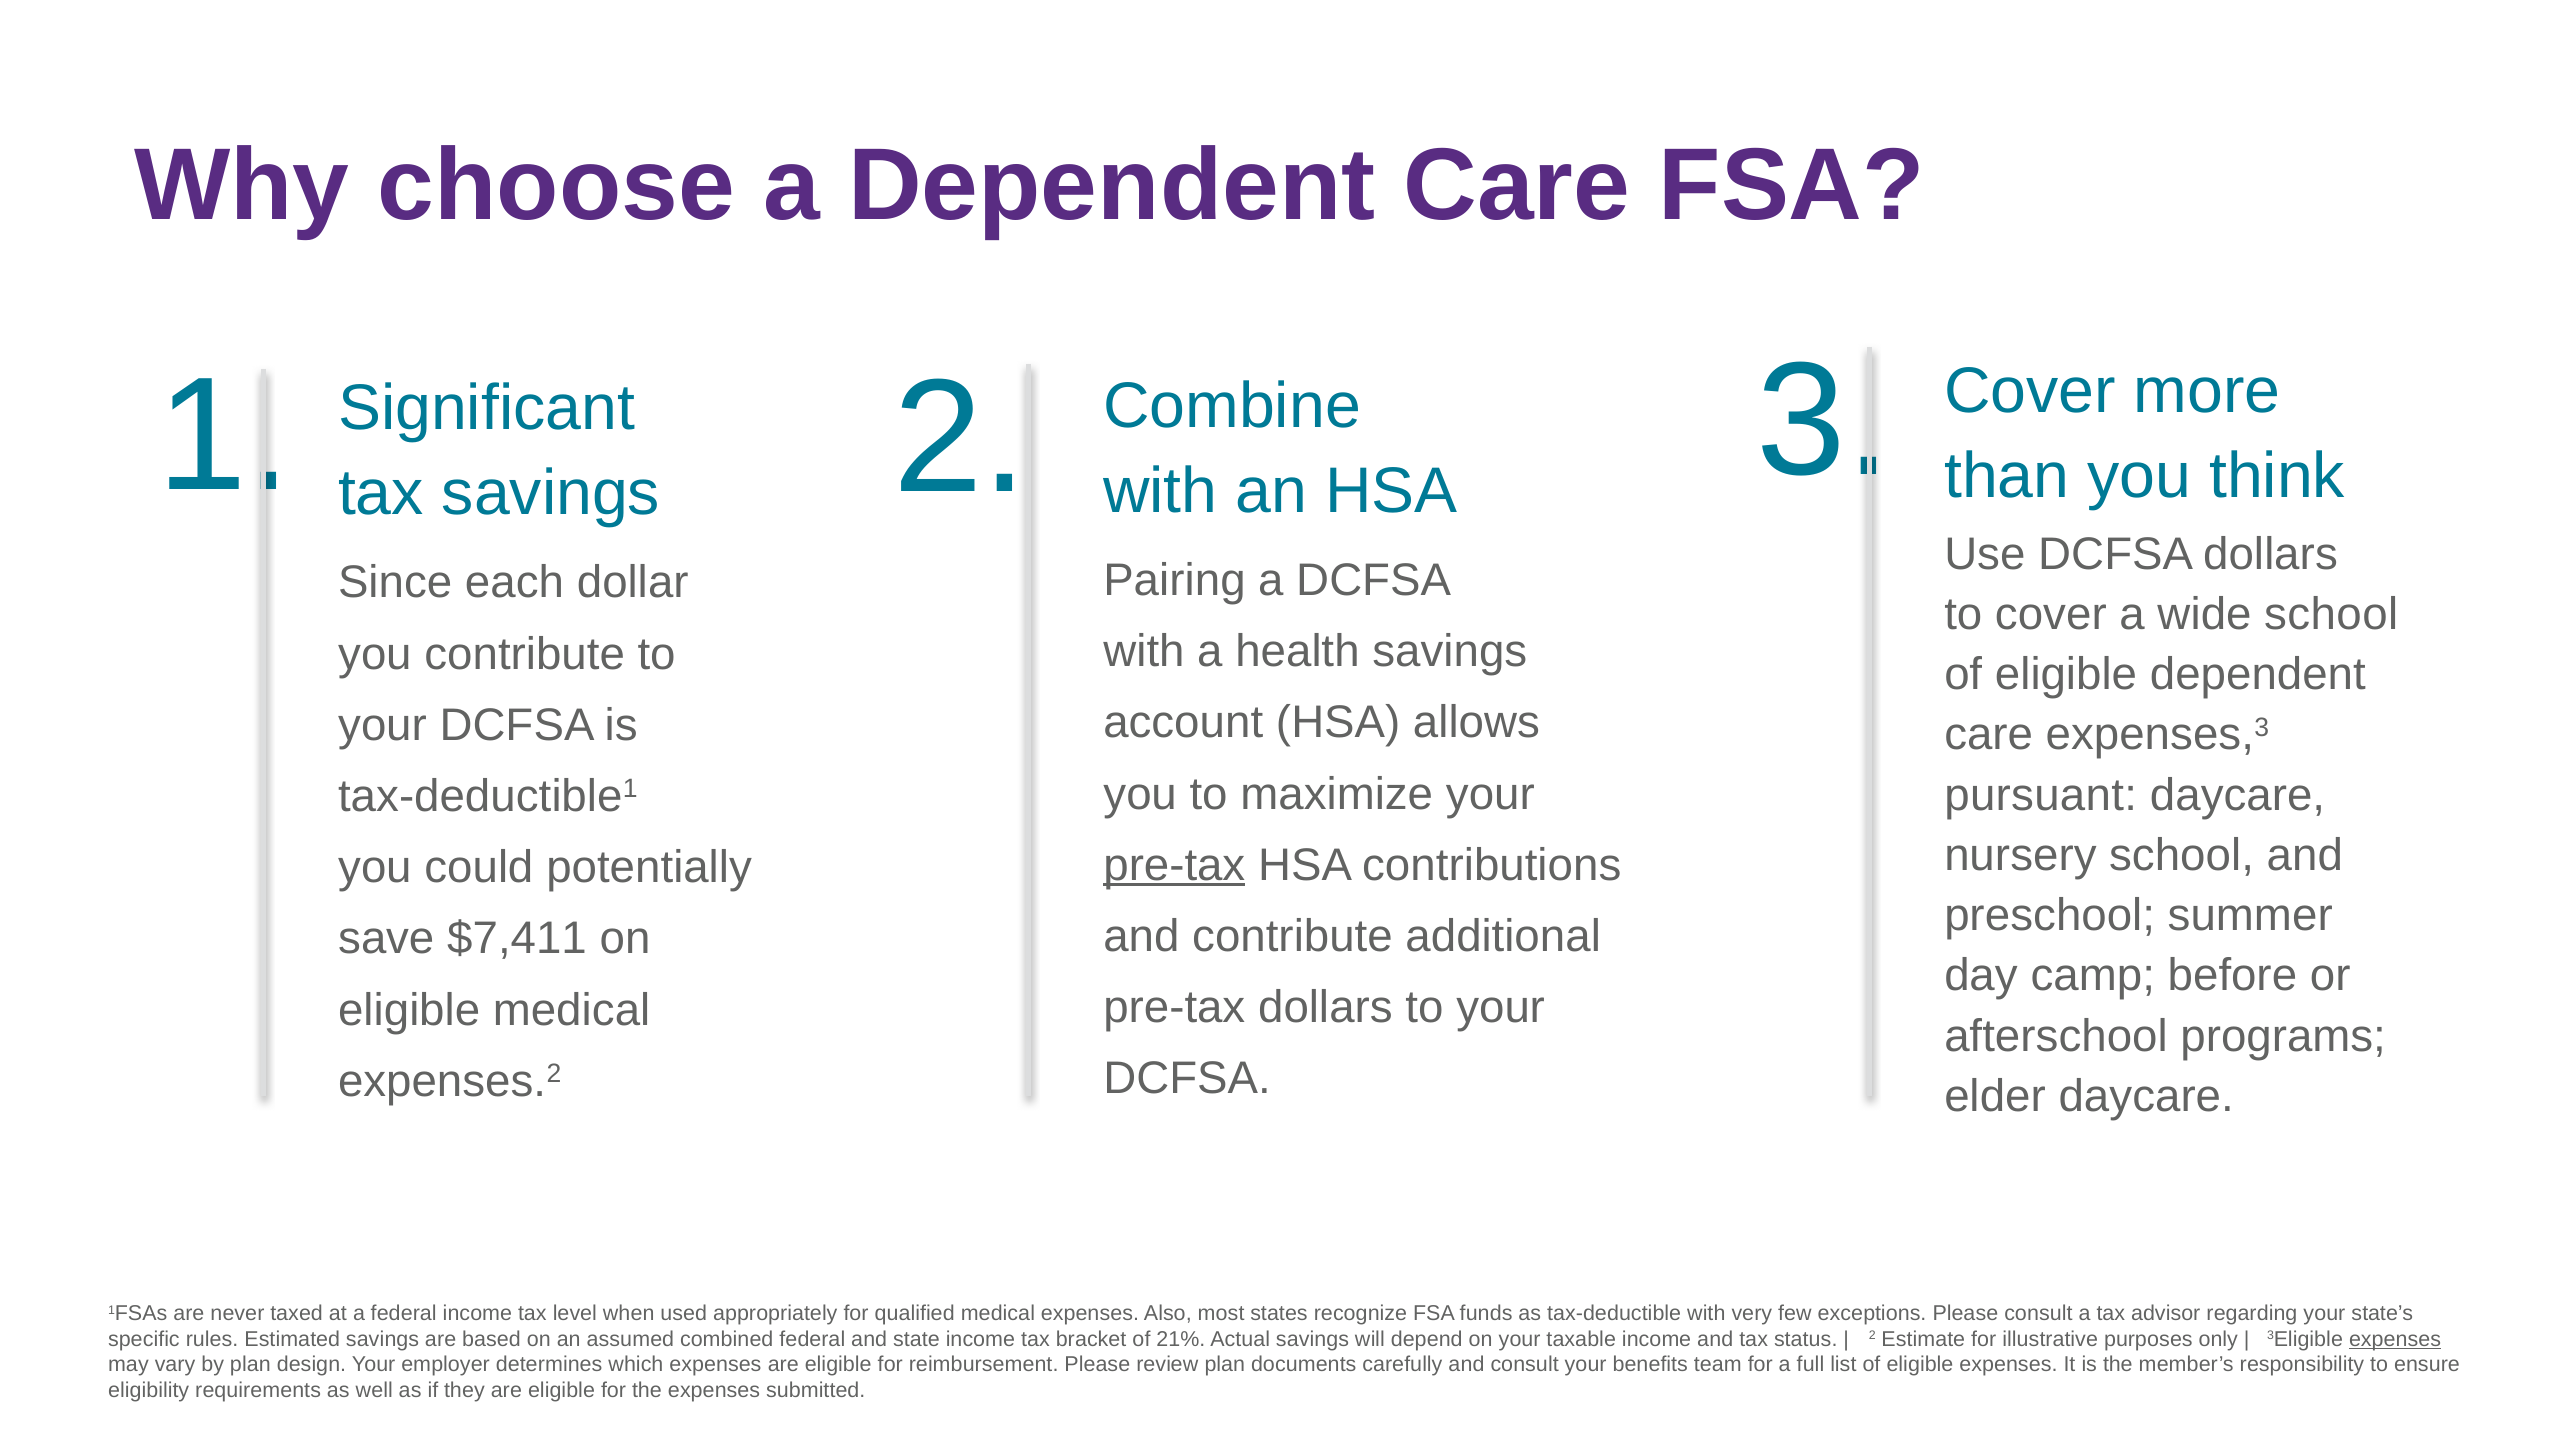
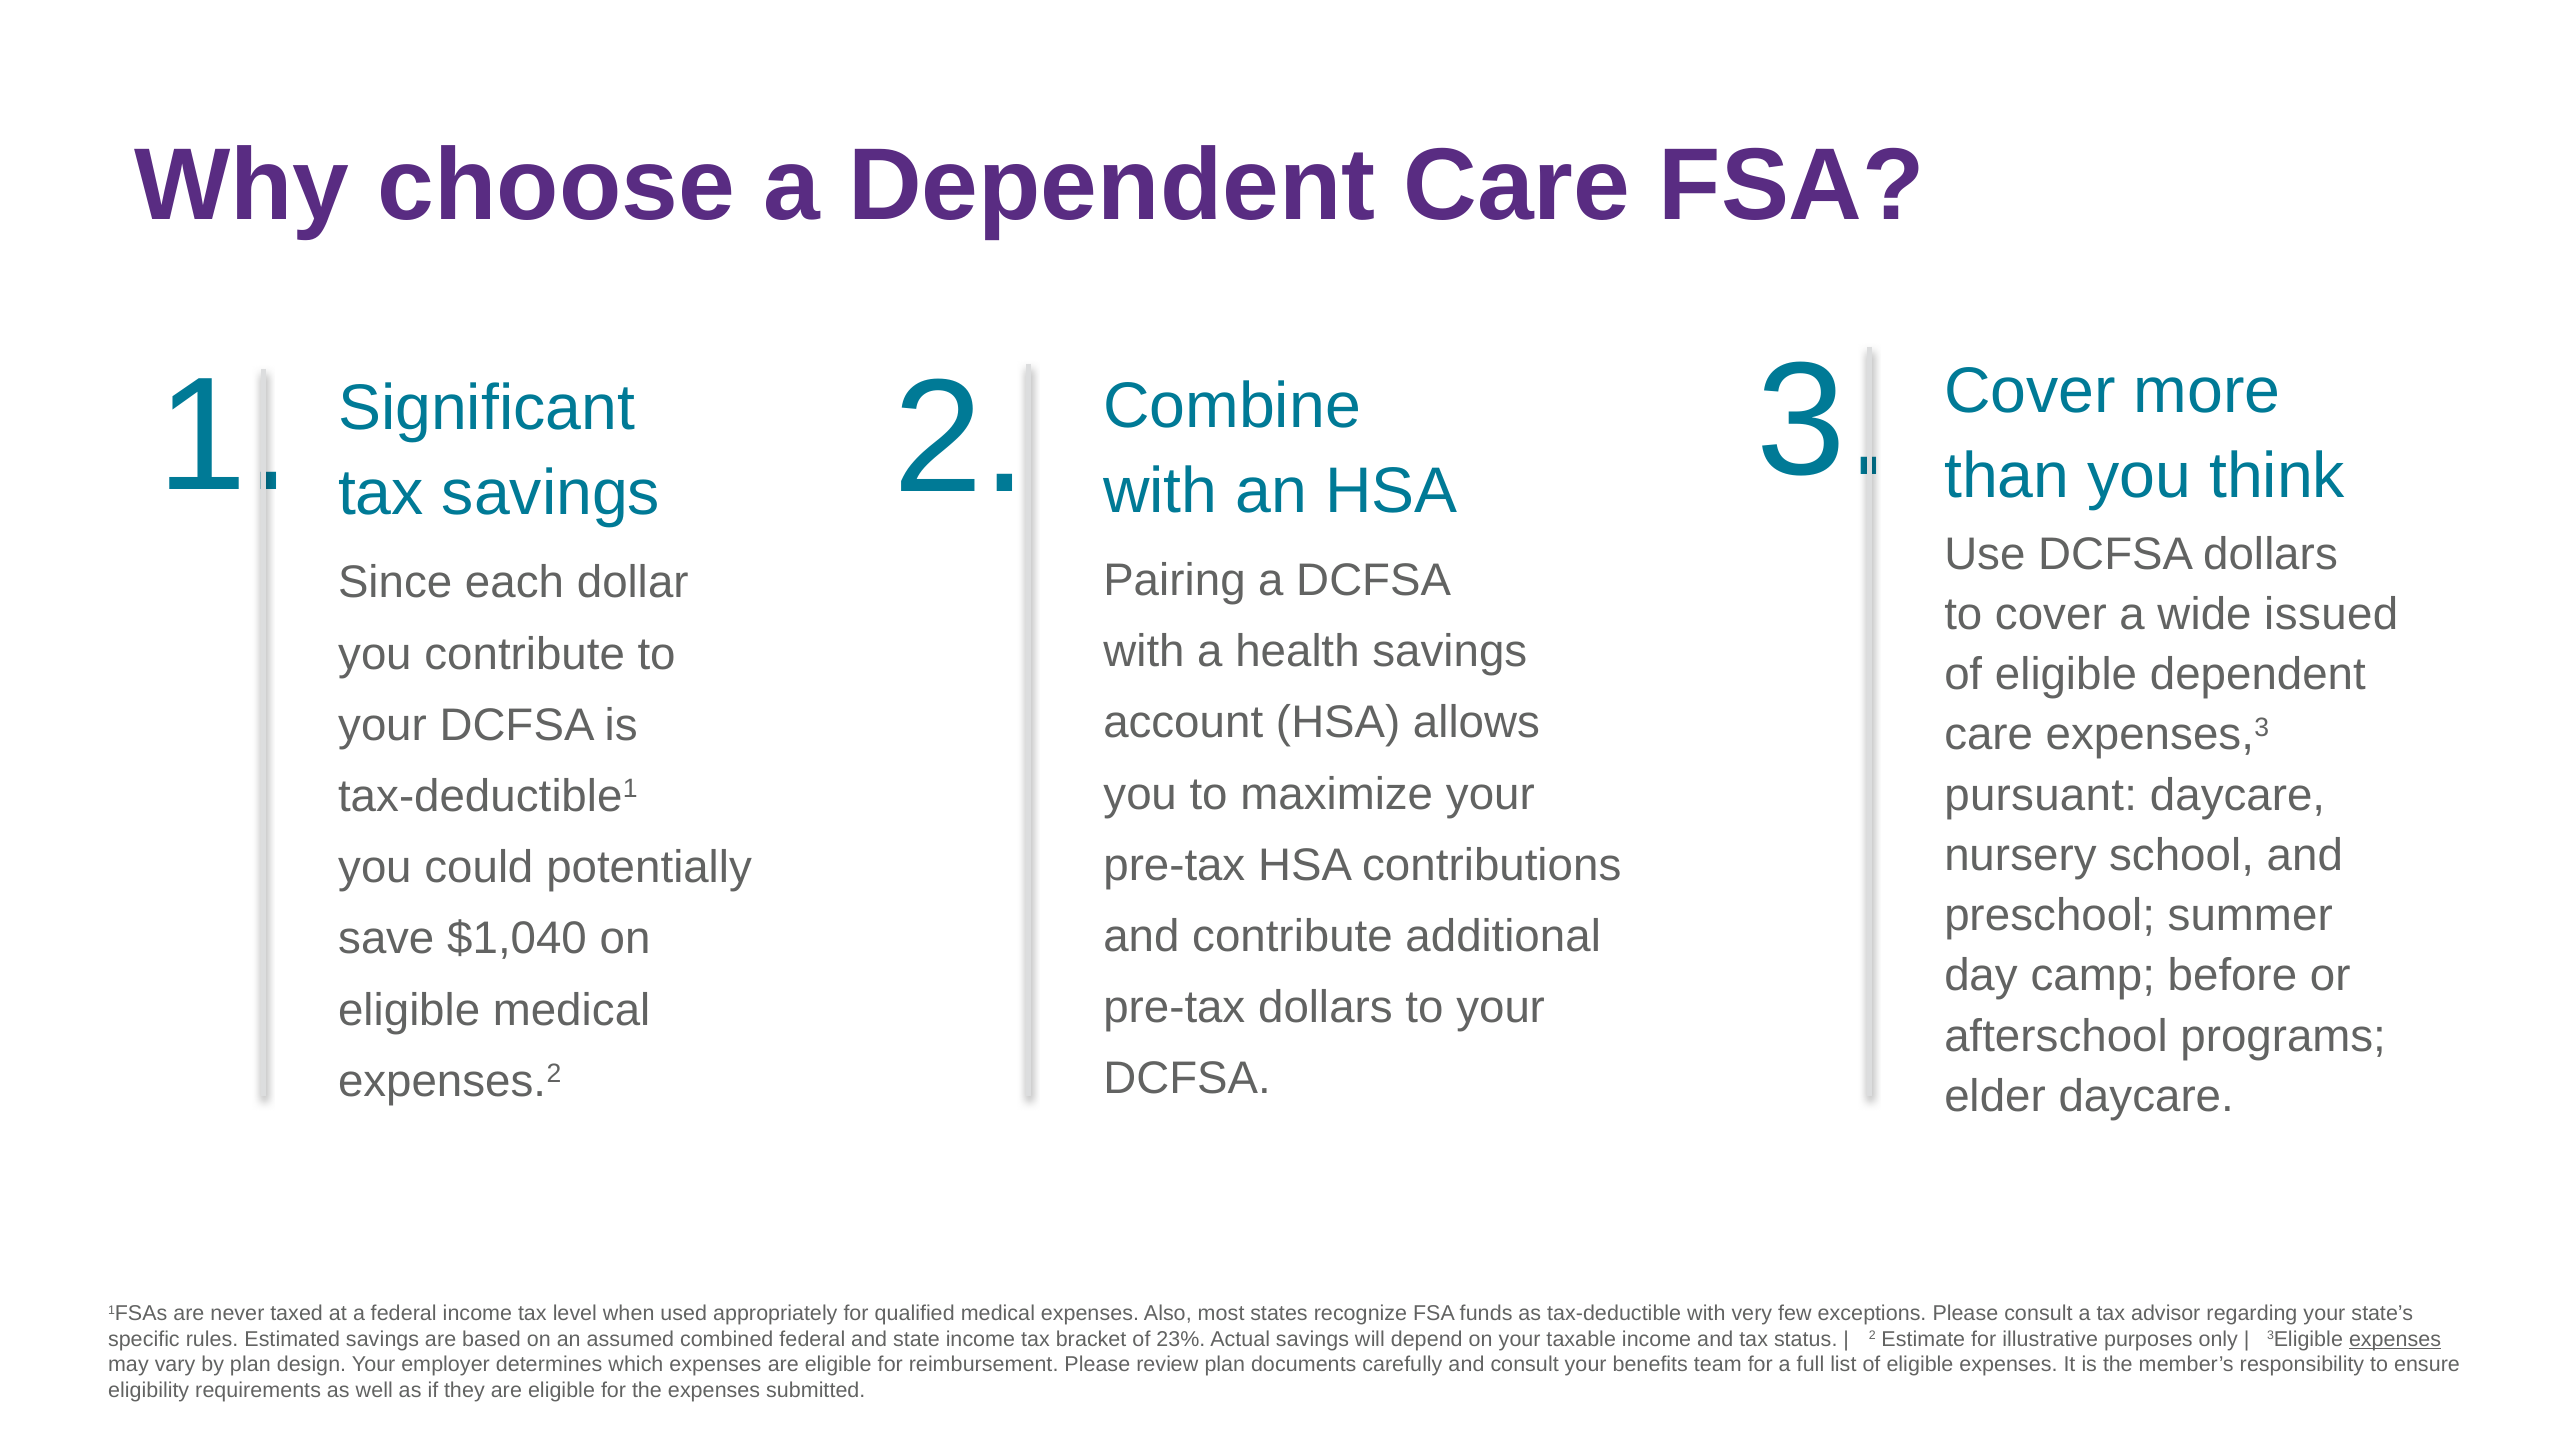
wide school: school -> issued (2331, 614)
pre-tax underline: present -> none (1174, 865)
$7,411: $7,411 -> $1,040 (517, 939)
21%: 21% -> 23% (1181, 1339)
